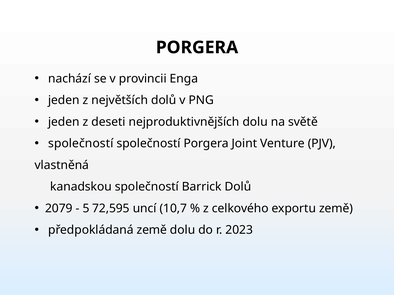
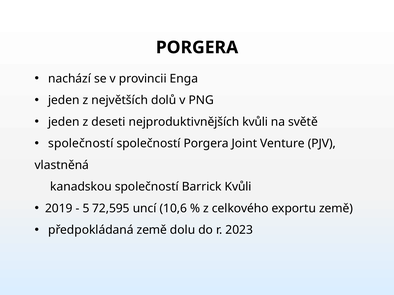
nejproduktivnějších dolu: dolu -> kvůli (255, 122)
Barrick Dolů: Dolů -> Kvůli (238, 187)
2079: 2079 -> 2019 (59, 209)
10,7: 10,7 -> 10,6 (173, 209)
